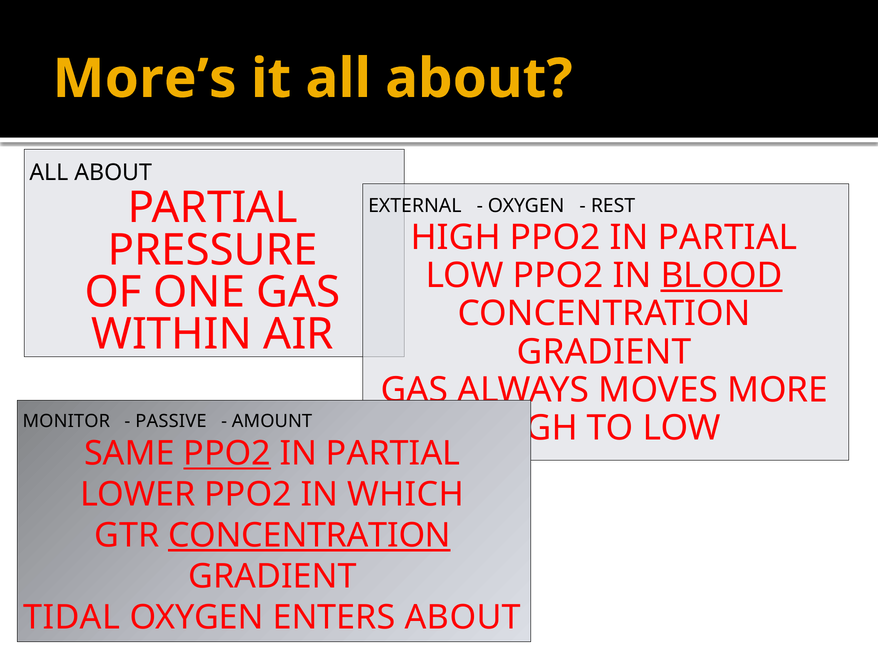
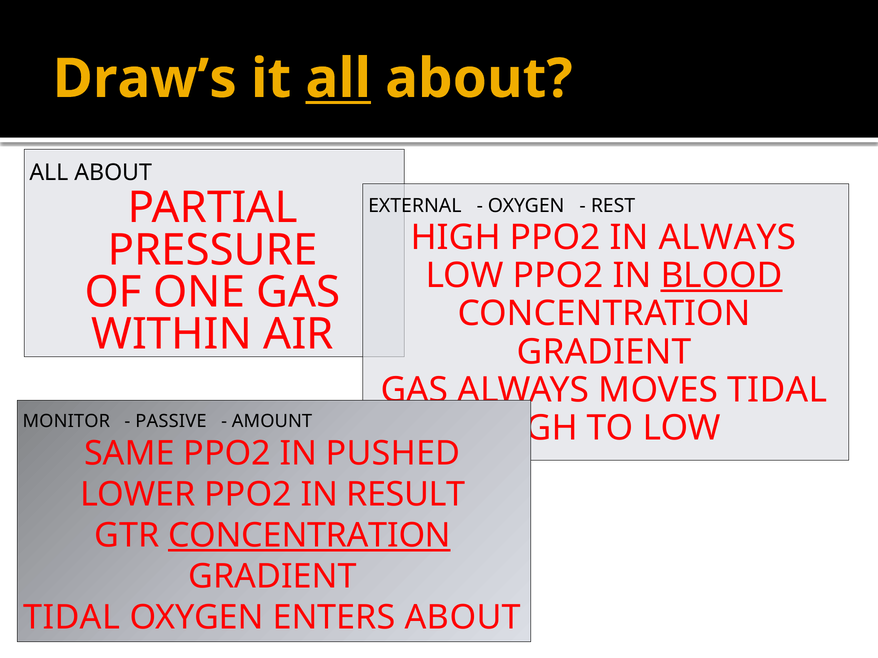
More’s: More’s -> Draw’s (145, 79)
all underline: none -> present (338, 79)
PARTIAL: PARTIAL -> ALWAYS (727, 238)
MORE: MORE -> TIDAL (777, 390)
PPO2 underline: present -> none (227, 454)
PARTIAL: PARTIAL -> PUSHED (393, 454)
WHICH: WHICH -> RESULT (406, 495)
